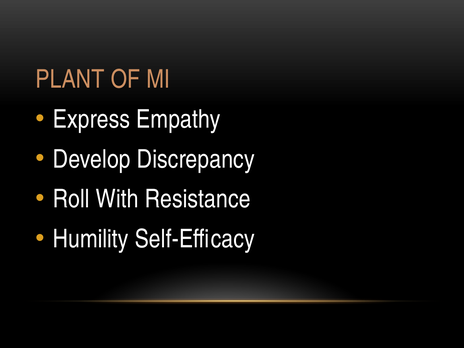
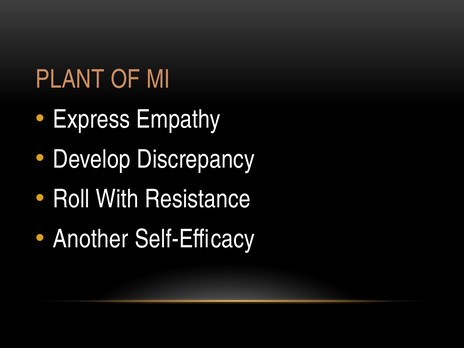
Humility: Humility -> Another (91, 239)
